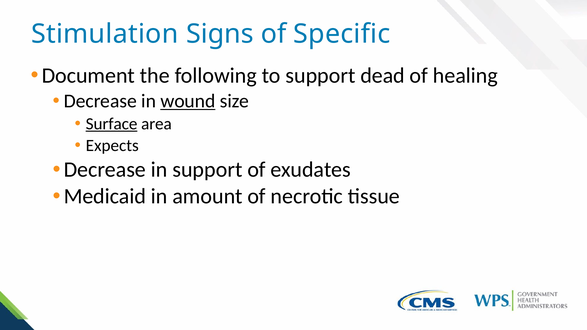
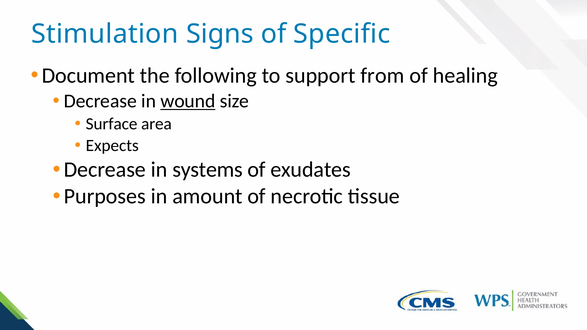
dead: dead -> from (382, 76)
Surface underline: present -> none (112, 124)
in support: support -> systems (208, 170)
Medicaid: Medicaid -> Purposes (105, 196)
